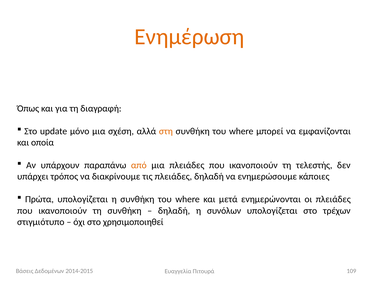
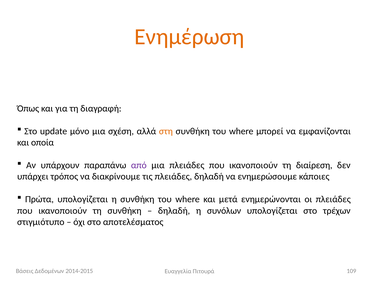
από colour: orange -> purple (139, 165)
τελεστής: τελεστής -> διαίρεση (314, 165)
χρησιμοποιηθεί: χρησιμοποιηθεί -> αποτελέσματος (133, 222)
